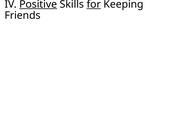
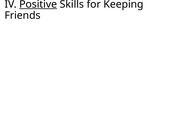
for underline: present -> none (94, 4)
